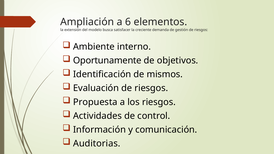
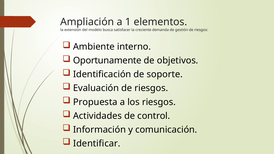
6: 6 -> 1 (128, 22)
mismos: mismos -> soporte (165, 74)
Auditorias: Auditorias -> Identificar (97, 144)
